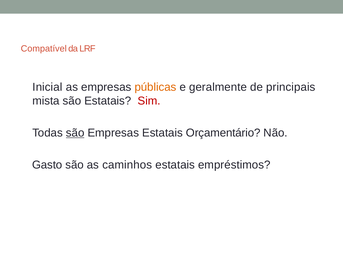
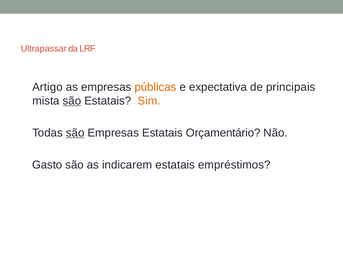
Compatível: Compatível -> Ultrapassar (44, 49)
Inicial: Inicial -> Artigo (47, 87)
geralmente: geralmente -> expectativa (218, 87)
são underline: none -> present (72, 101)
Sim colour: red -> orange (149, 101)
caminhos: caminhos -> indicarem (127, 165)
